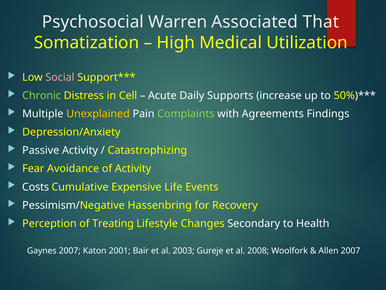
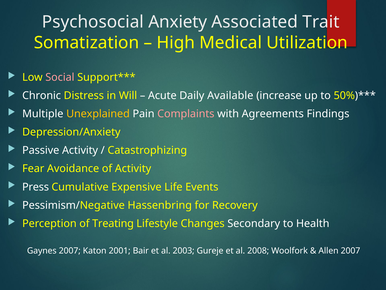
Warren: Warren -> Anxiety (178, 22)
That: That -> Trait (321, 22)
Chronic colour: light green -> white (42, 95)
Cell: Cell -> Will (128, 95)
Supports: Supports -> Available (230, 95)
Complaints colour: light green -> pink (186, 114)
Costs: Costs -> Press (36, 187)
